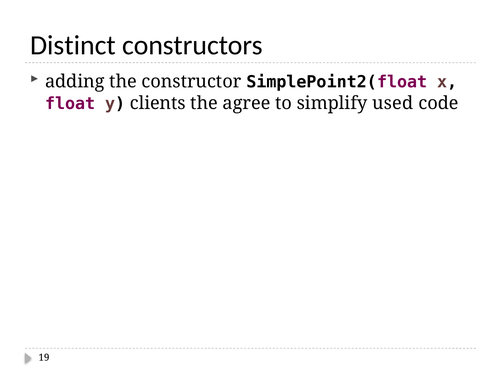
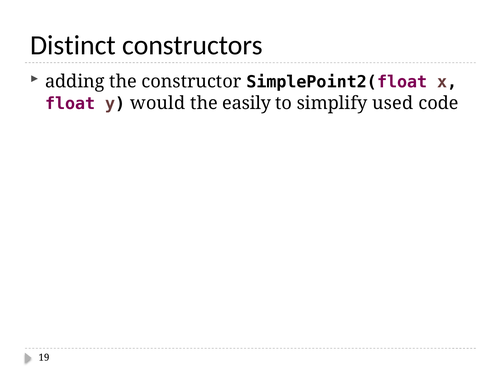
clients: clients -> would (158, 103)
agree: agree -> easily (247, 103)
